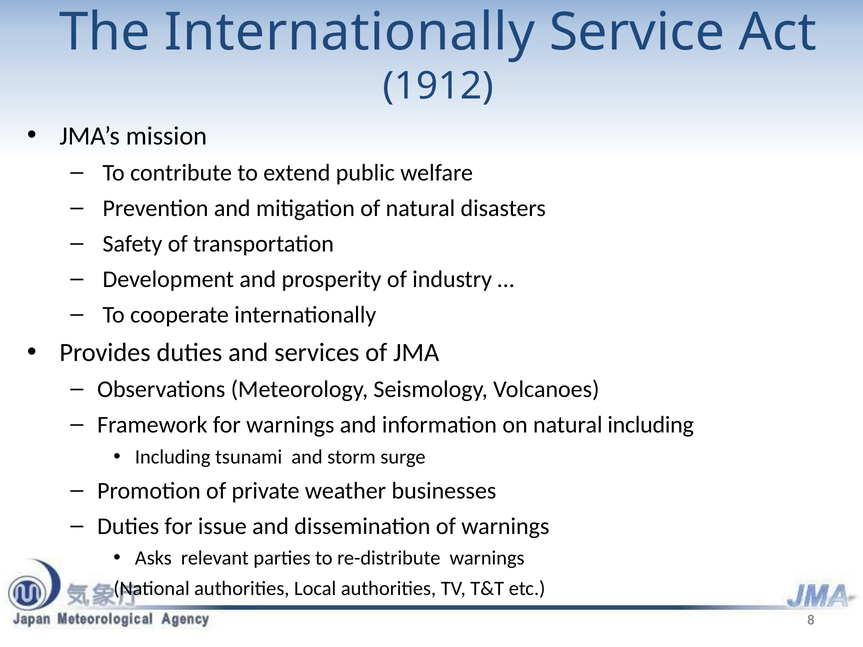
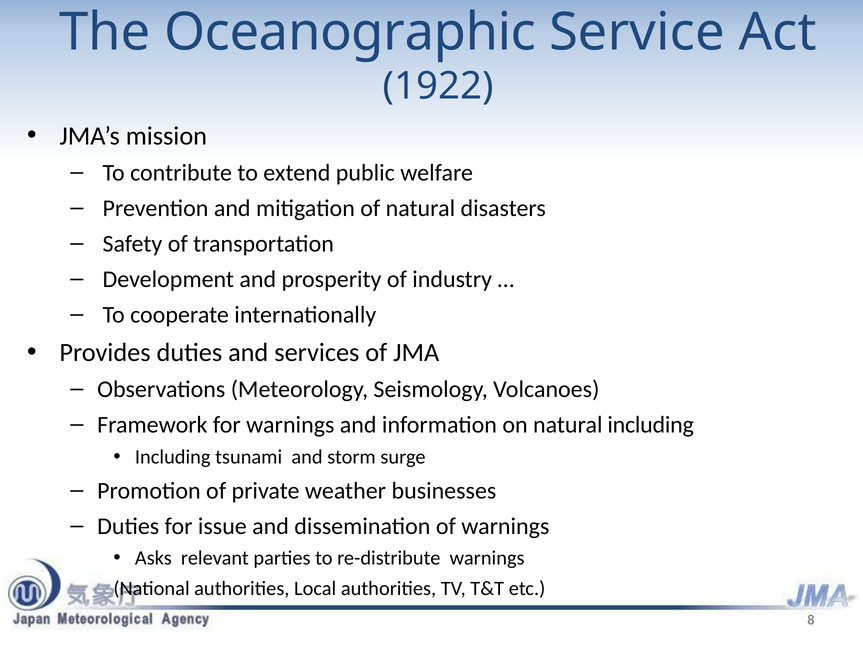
The Internationally: Internationally -> Oceanographic (350, 32)
1912: 1912 -> 1922 (438, 86)
